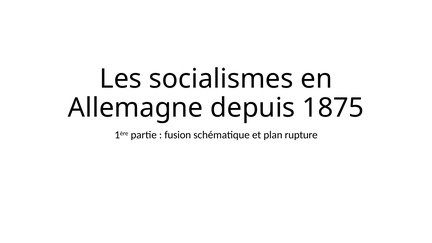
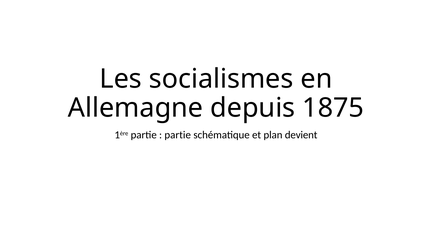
fusion: fusion -> partie (178, 135)
rupture: rupture -> devient (301, 135)
